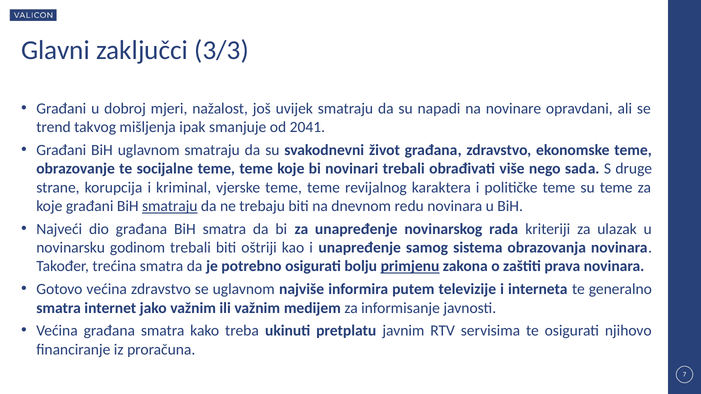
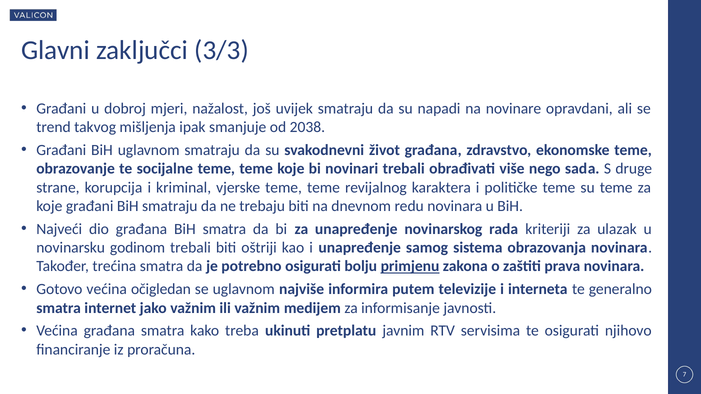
2041: 2041 -> 2038 (307, 127)
smatraju underline: present -> none (170, 206)
većina zdravstvo: zdravstvo -> očigledan (161, 289)
